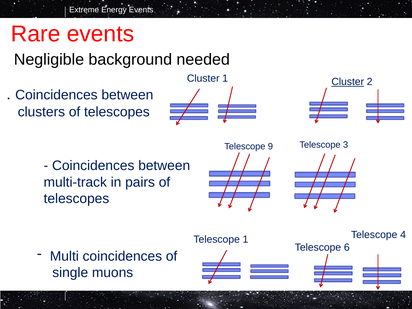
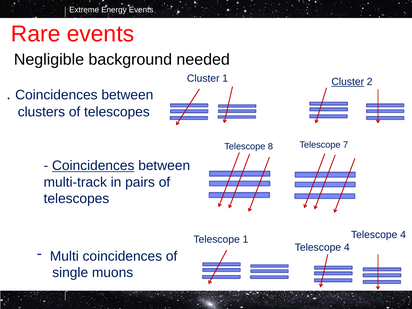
9: 9 -> 8 (270, 146)
3: 3 -> 7 (346, 145)
Coincidences underline: none -> present (93, 166)
6: 6 -> 4 (347, 247)
